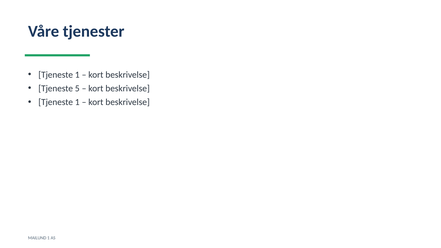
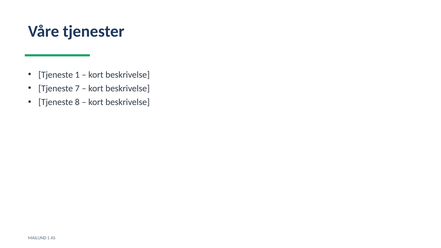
5: 5 -> 7 (77, 88)
1: 1 -> 8 (77, 102)
